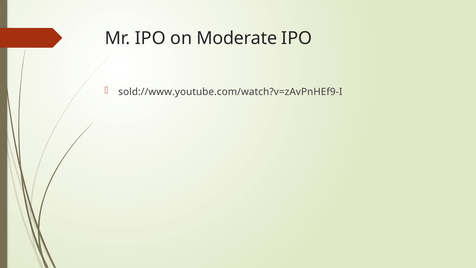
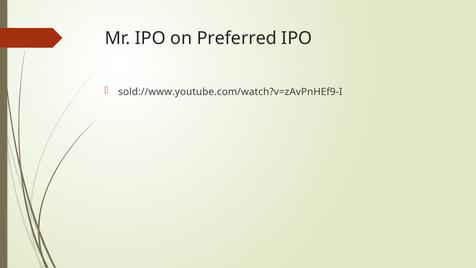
Moderate: Moderate -> Preferred (237, 38)
